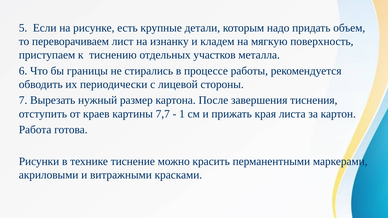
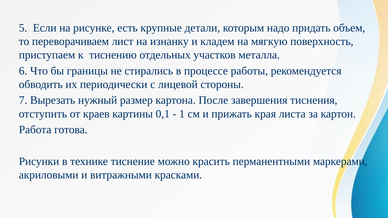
7,7: 7,7 -> 0,1 (163, 114)
